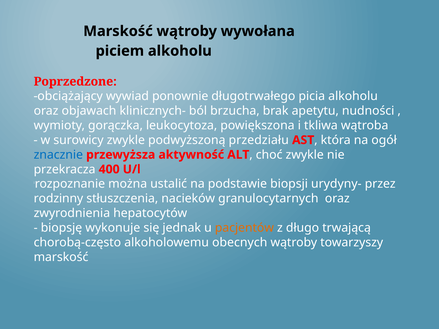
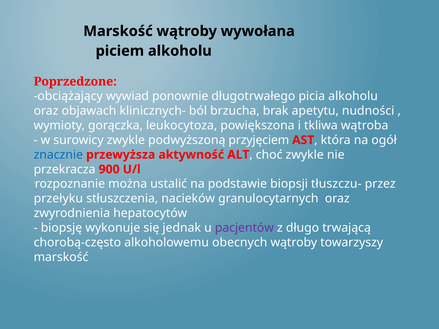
przedziału: przedziału -> przyjęciem (259, 140)
400: 400 -> 900 (109, 169)
urydyny-: urydyny- -> tłuszczu- (336, 184)
rodzinny: rodzinny -> przełyku (58, 199)
pacjentów colour: orange -> purple (244, 228)
